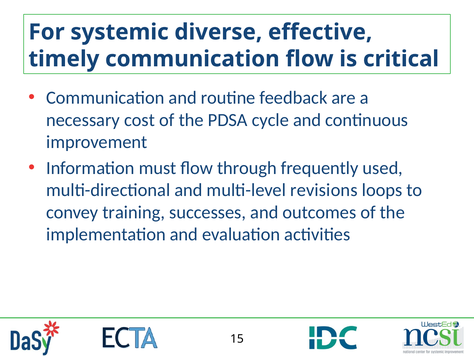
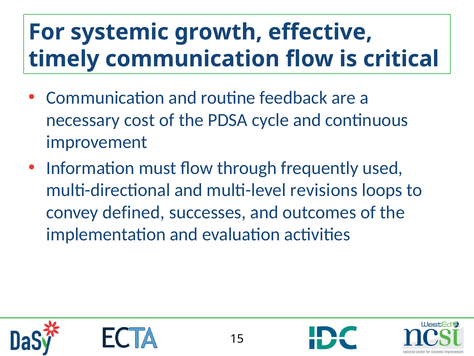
diverse: diverse -> growth (218, 32)
training: training -> defined (134, 212)
